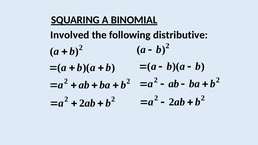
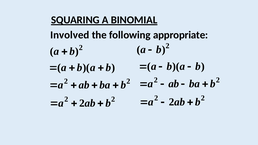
distributive: distributive -> appropriate (181, 35)
